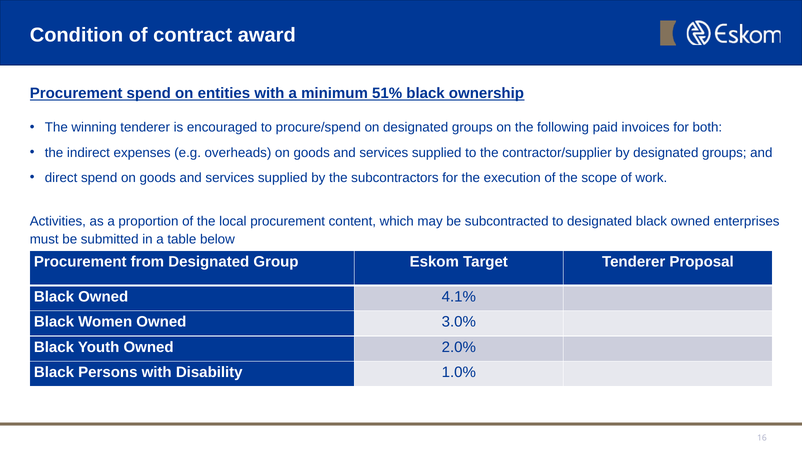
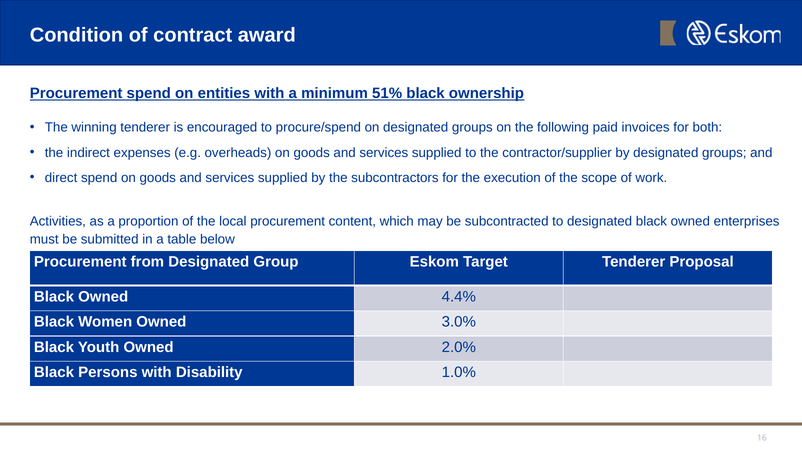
4.1%: 4.1% -> 4.4% (459, 297)
